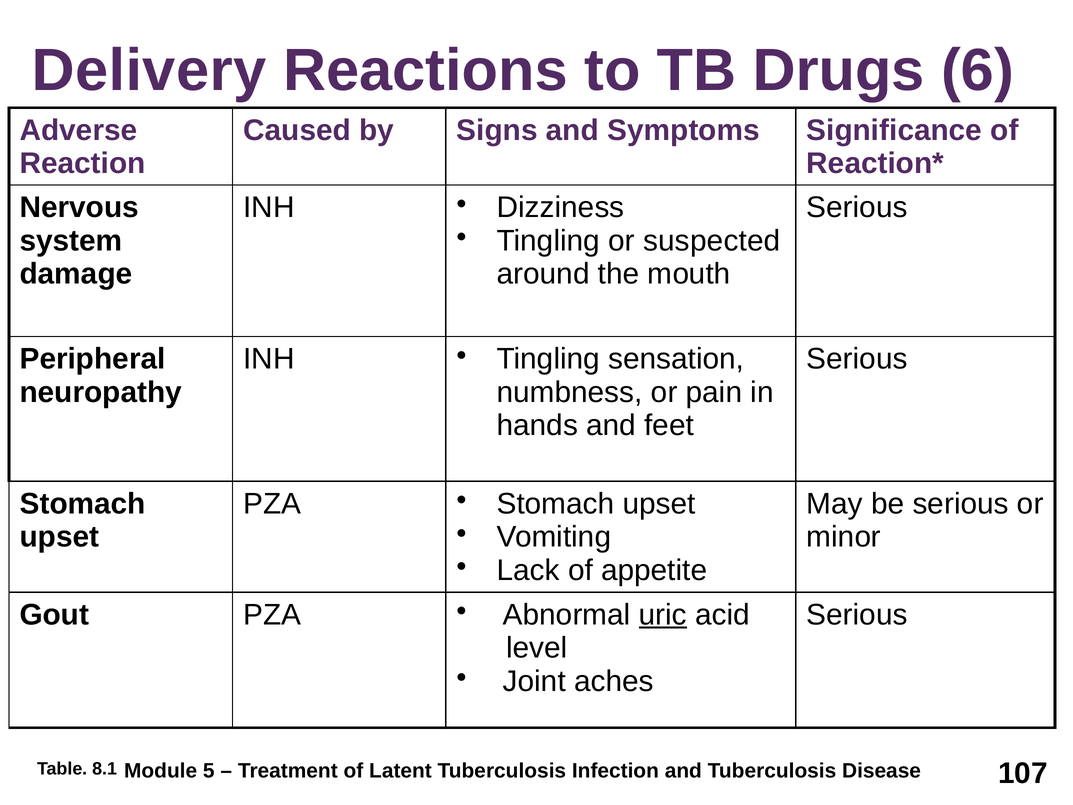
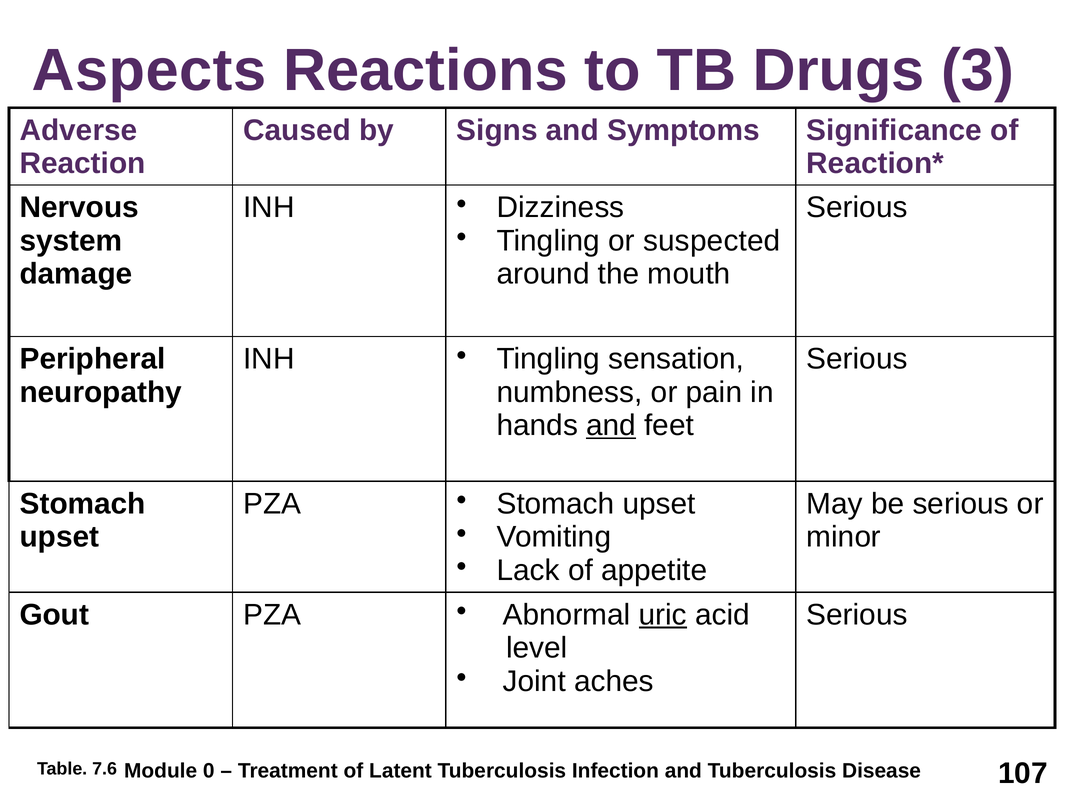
Delivery: Delivery -> Aspects (149, 70)
6: 6 -> 3 (978, 70)
and underline: none -> present (611, 425)
8.1: 8.1 -> 7.6 (105, 769)
5: 5 -> 0 (209, 770)
